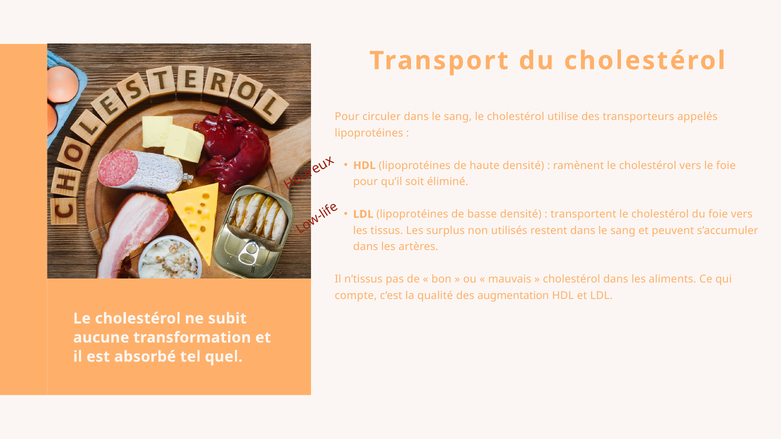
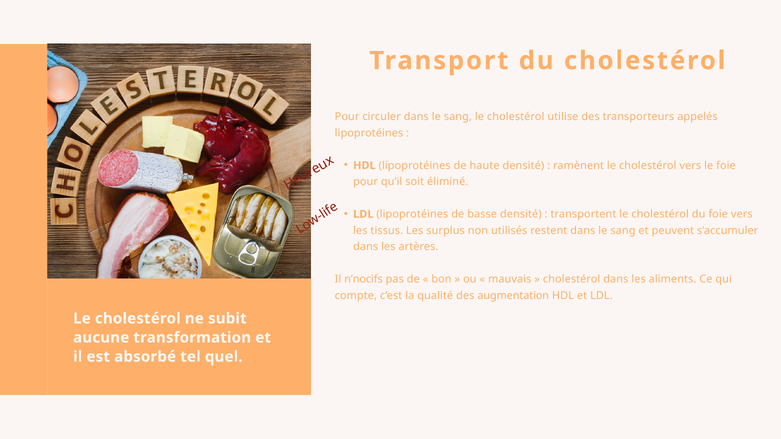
n’tissus: n’tissus -> n’nocifs (364, 279)
